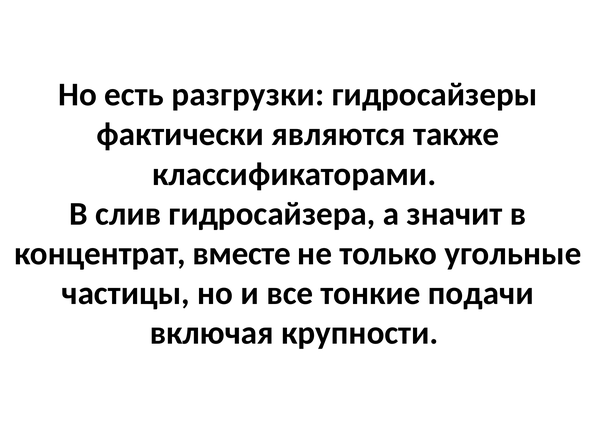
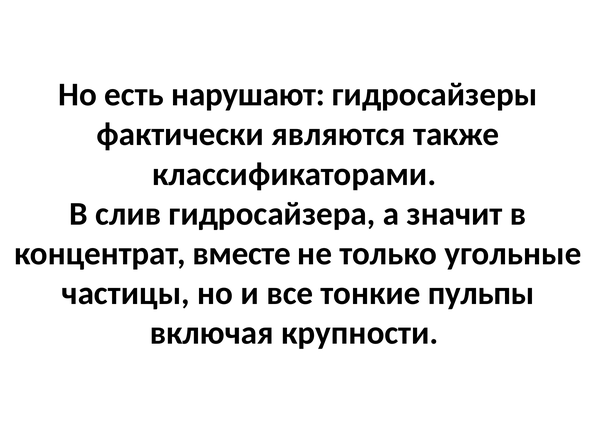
разгрузки: разгрузки -> нарушают (248, 95)
подачи: подачи -> пульпы (481, 293)
